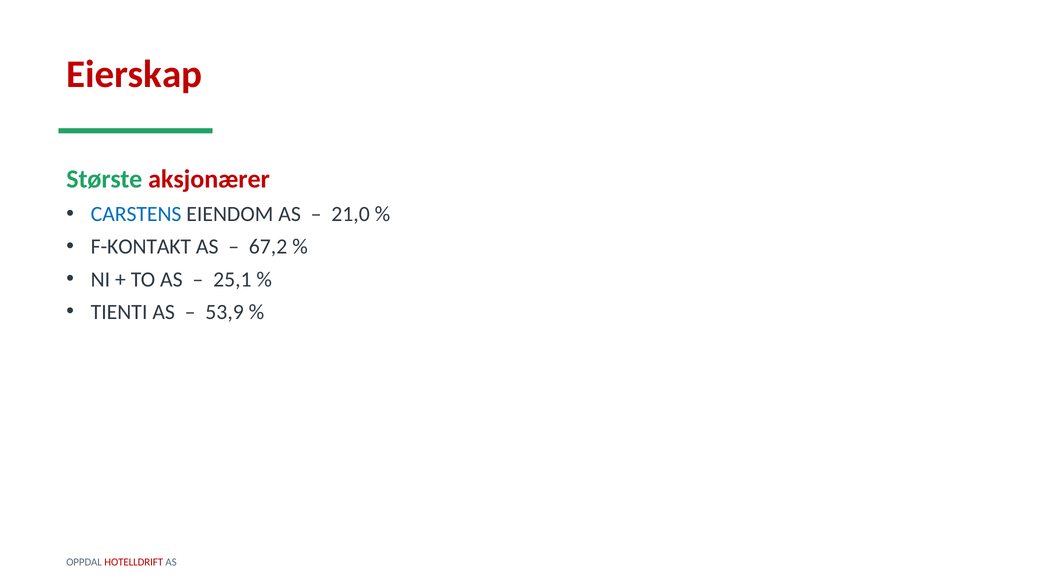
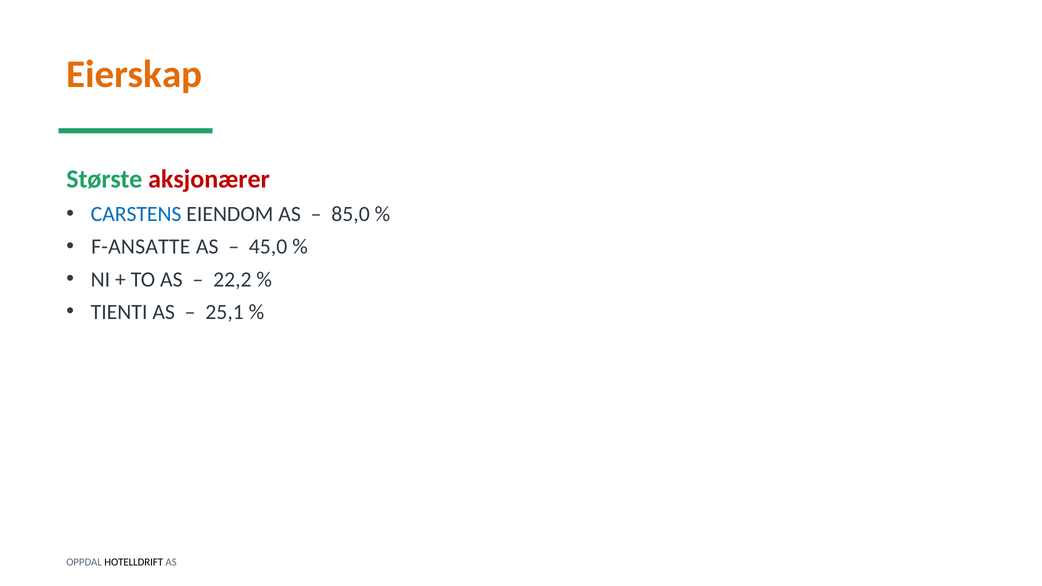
Eierskap colour: red -> orange (134, 74)
21,0: 21,0 -> 85,0 (351, 214)
F-KONTAKT: F-KONTAKT -> F-ANSATTE (141, 247)
67,2: 67,2 -> 45,0 (268, 247)
25,1: 25,1 -> 22,2 (232, 279)
53,9: 53,9 -> 25,1 (225, 312)
HOTELLDRIFT colour: red -> black (134, 562)
